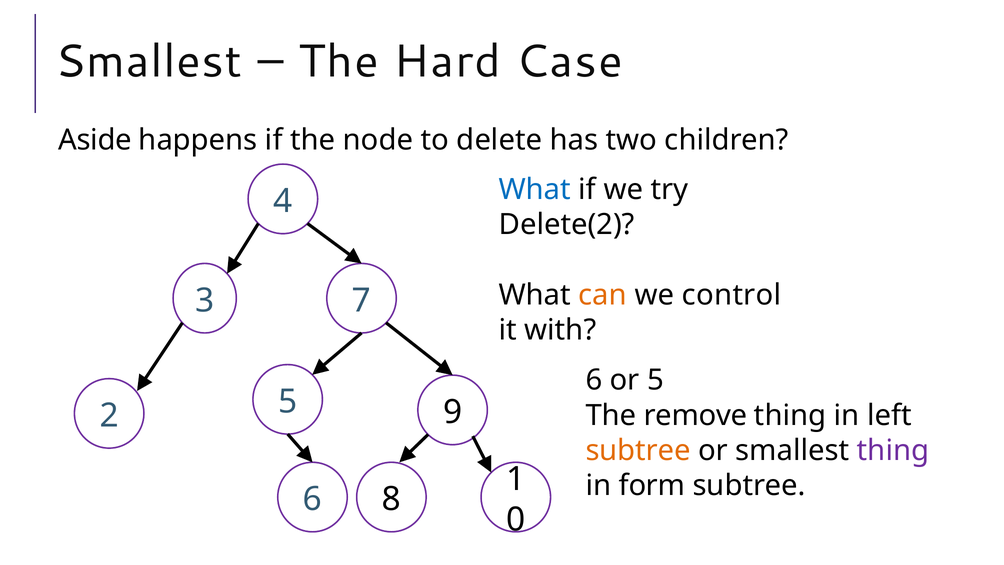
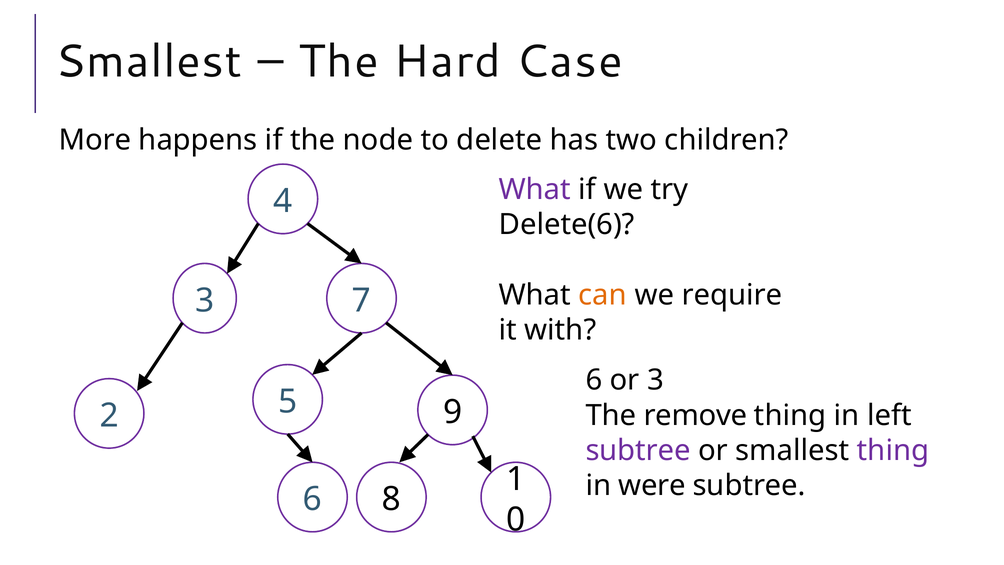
Aside: Aside -> More (95, 140)
What colour: blue -> purple (535, 189)
Delete(2: Delete(2 -> Delete(6 (567, 225)
control: control -> require (732, 295)
or 5: 5 -> 3 (656, 380)
subtree colour: orange -> purple (638, 450)
form: form -> were (652, 486)
